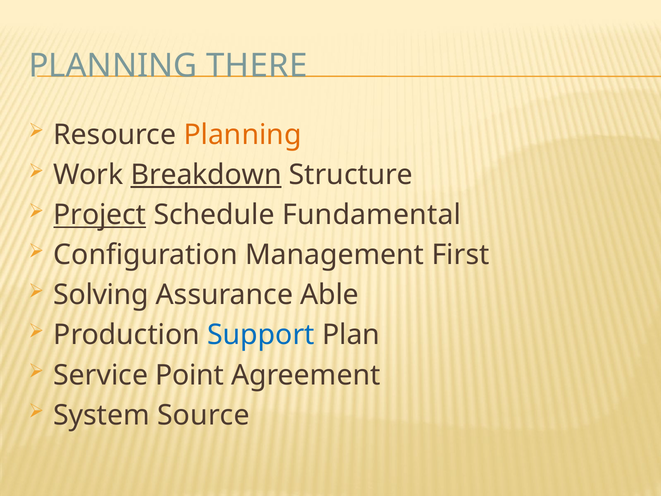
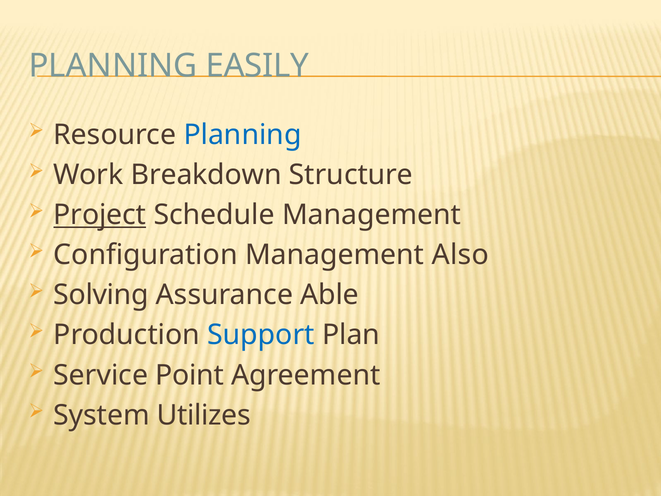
THERE: THERE -> EASILY (257, 66)
Planning colour: orange -> blue (243, 135)
Breakdown underline: present -> none (206, 175)
Schedule Fundamental: Fundamental -> Management (372, 215)
First: First -> Also (460, 255)
Source: Source -> Utilizes (204, 415)
